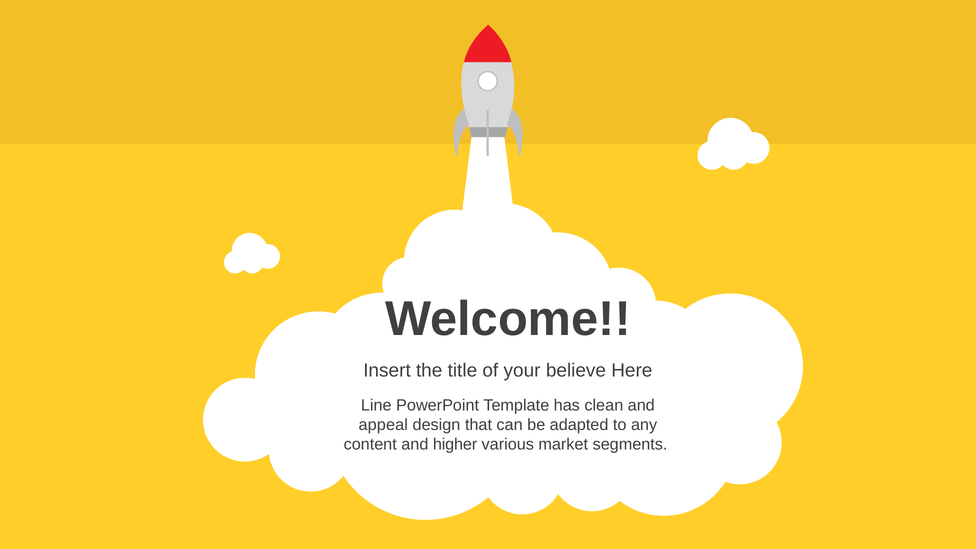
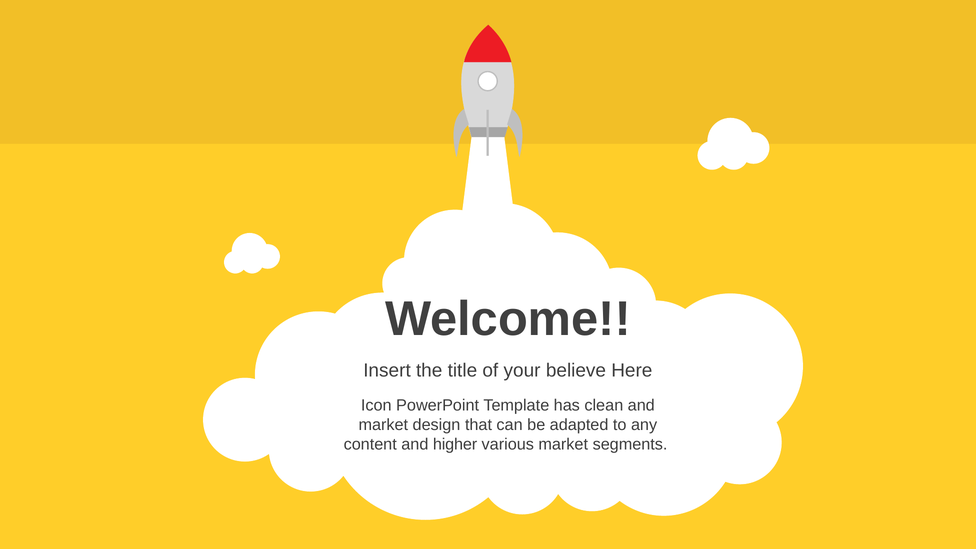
Line: Line -> Icon (376, 405)
appeal: appeal -> market (383, 425)
